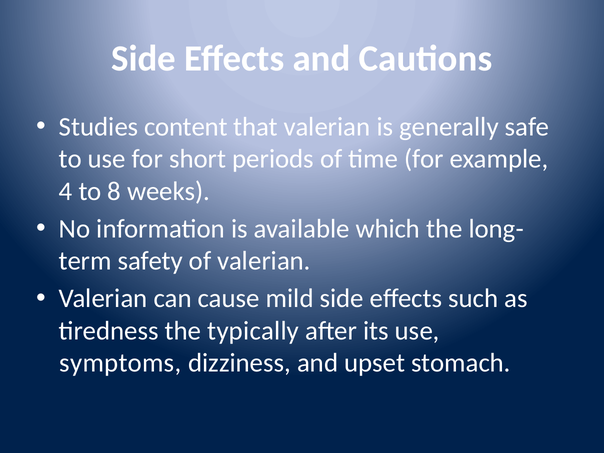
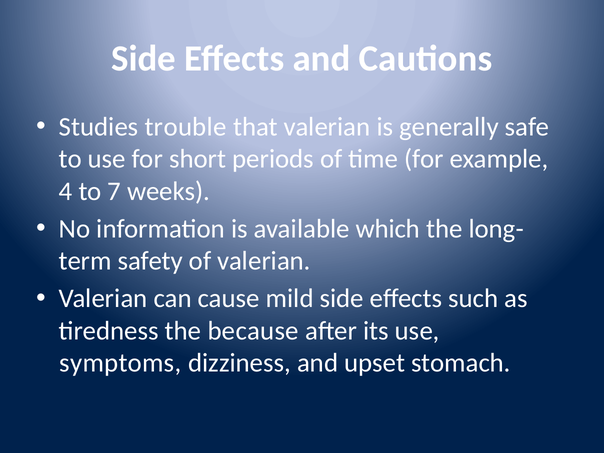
content: content -> trouble (186, 127)
8: 8 -> 7 (114, 191)
typically: typically -> because (253, 331)
